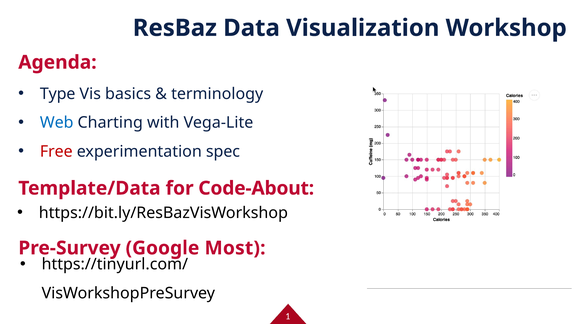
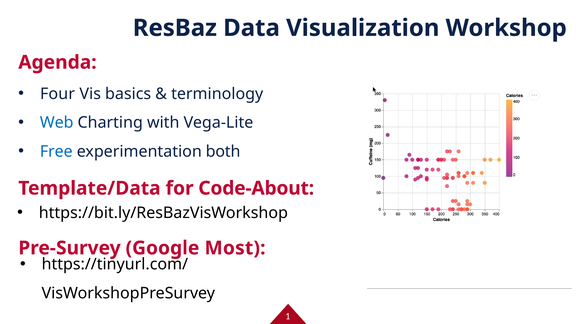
Type: Type -> Four (58, 94)
Free colour: red -> blue (56, 151)
spec: spec -> both (223, 151)
